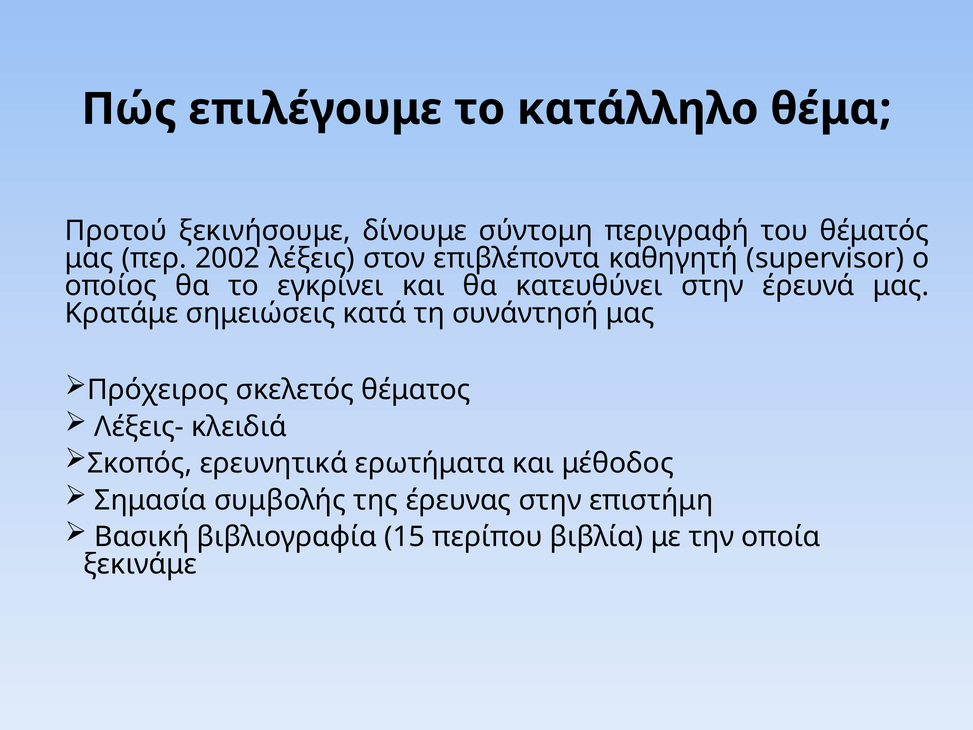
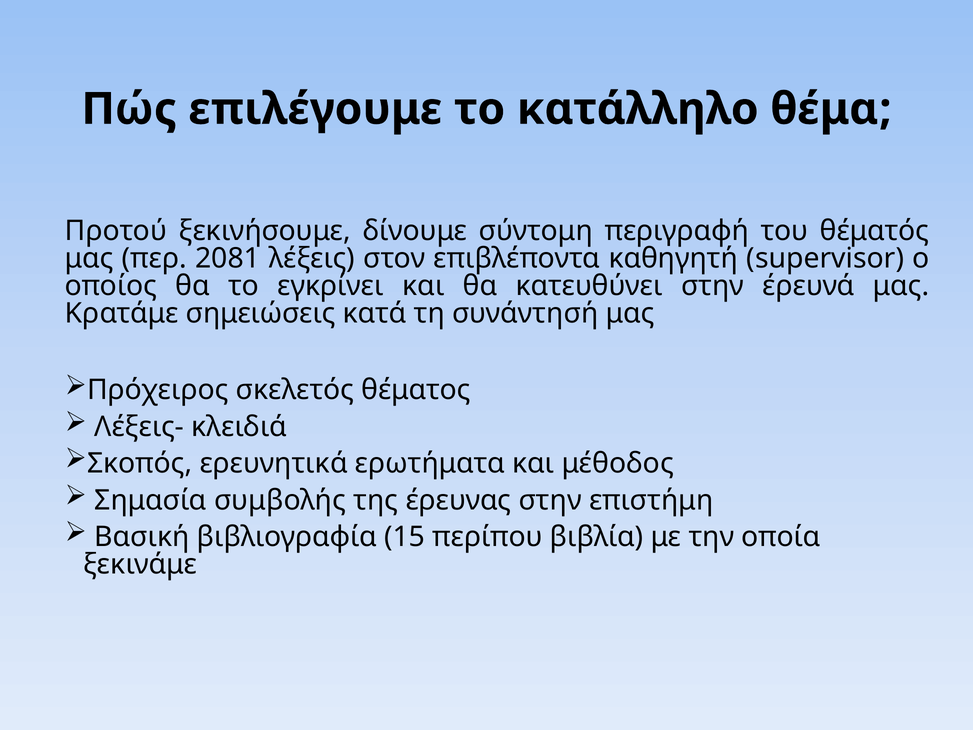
2002: 2002 -> 2081 (228, 258)
